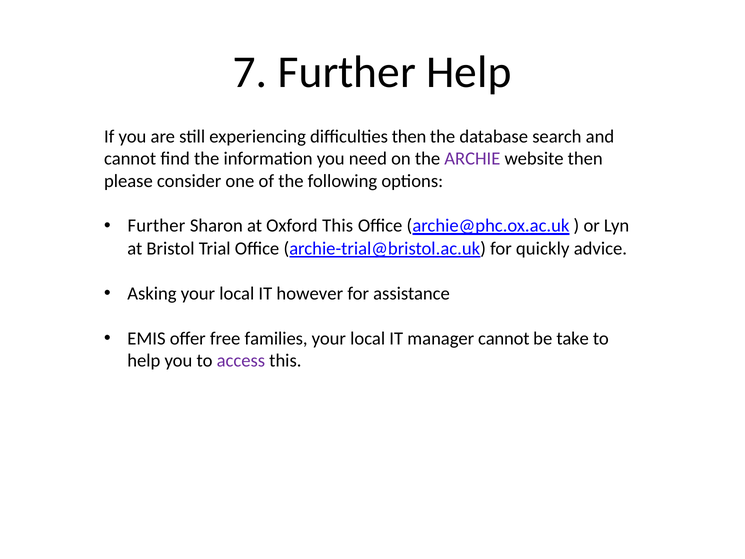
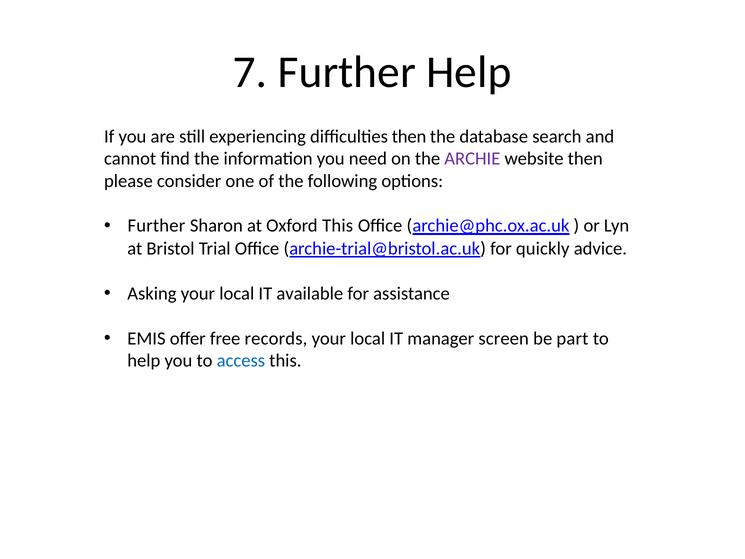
however: however -> available (310, 294)
families: families -> records (276, 338)
manager cannot: cannot -> screen (504, 338)
take: take -> part (572, 338)
access colour: purple -> blue (241, 361)
